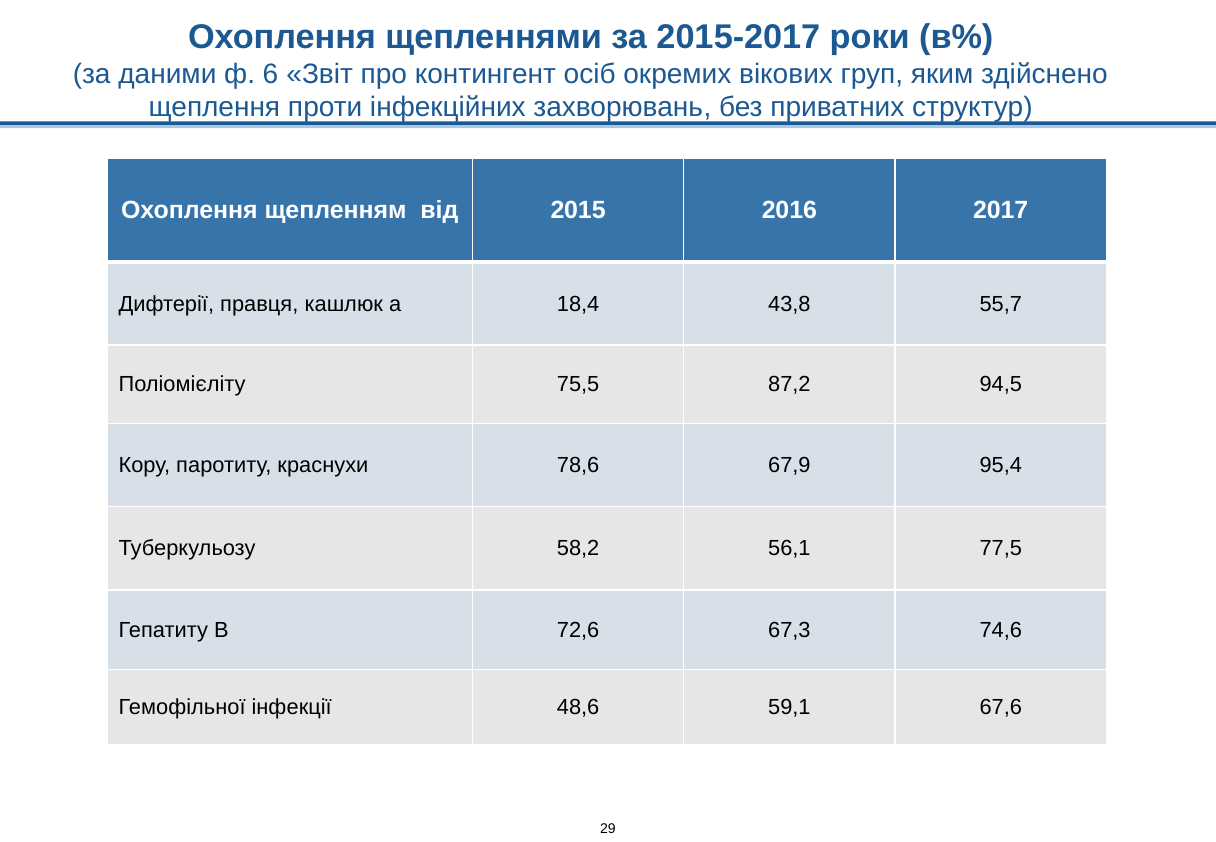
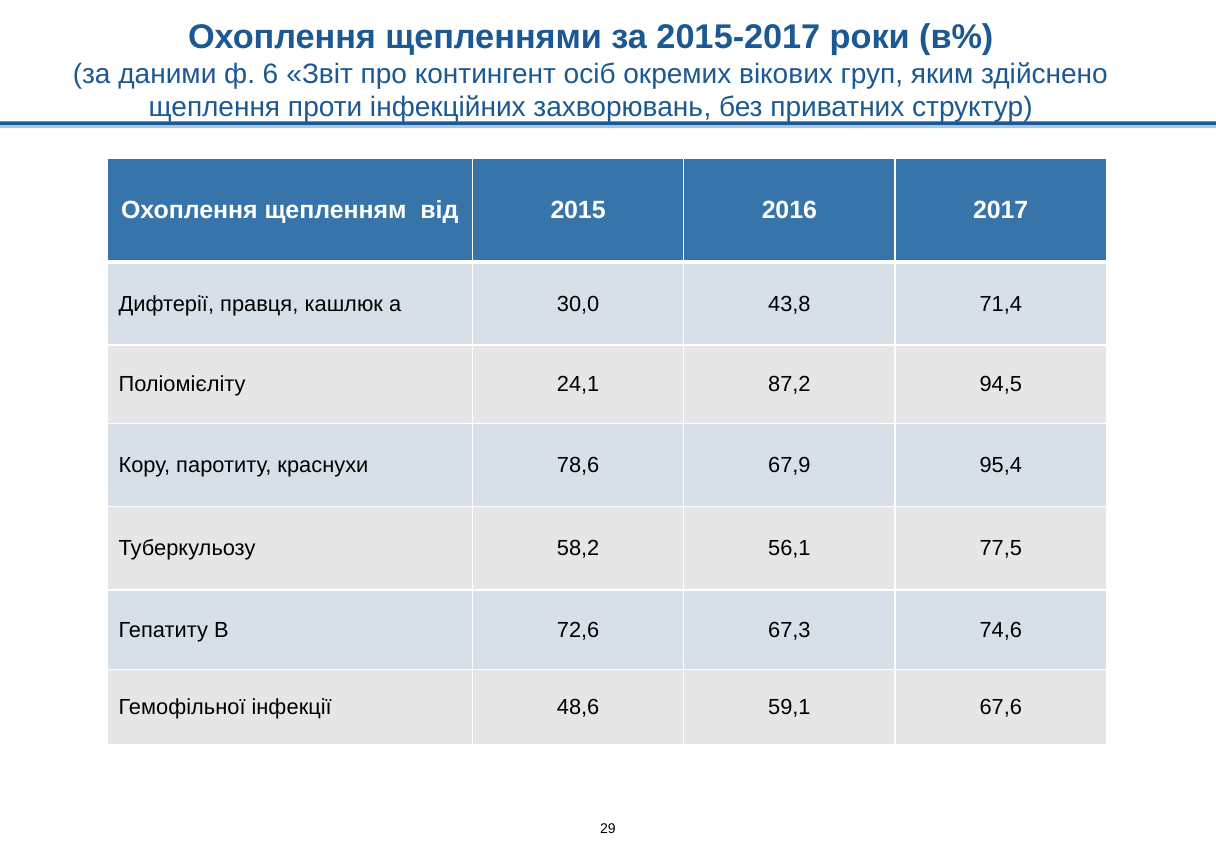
18,4: 18,4 -> 30,0 (578, 304)
55,7: 55,7 -> 71,4 (1001, 304)
75,5: 75,5 -> 24,1 (578, 385)
